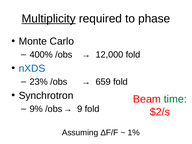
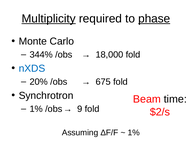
phase underline: none -> present (154, 19)
400%: 400% -> 344% (41, 55)
12,000: 12,000 -> 18,000 (109, 55)
23%: 23% -> 20% (39, 82)
659: 659 -> 675 (103, 82)
time colour: green -> black (175, 99)
9%: 9% -> 1% (36, 109)
